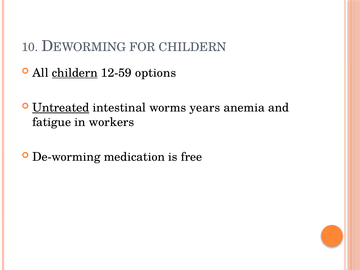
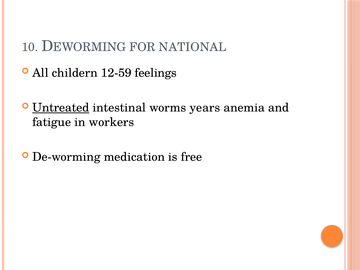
FOR CHILDERN: CHILDERN -> NATIONAL (193, 47)
childern underline: present -> none (75, 73)
options: options -> feelings (156, 73)
